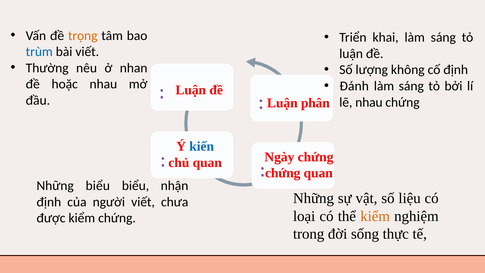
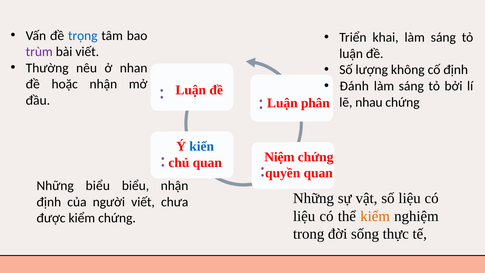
trọng colour: orange -> blue (83, 36)
trùm colour: blue -> purple (39, 52)
hoặc nhau: nhau -> nhận (103, 84)
Ngày: Ngày -> Niệm (279, 157)
chứng: chứng -> quyền (283, 173)
loại: loại -> liệu (304, 216)
